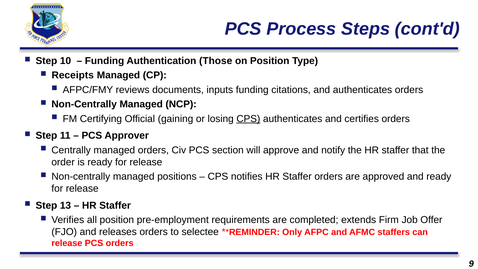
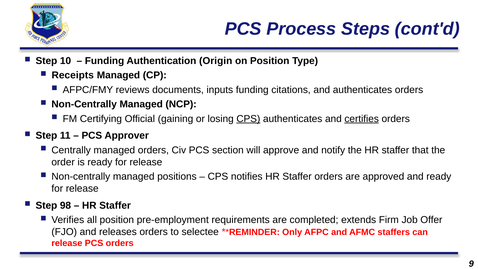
Those: Those -> Origin (216, 61)
certifies underline: none -> present (362, 119)
13: 13 -> 98 (65, 205)
